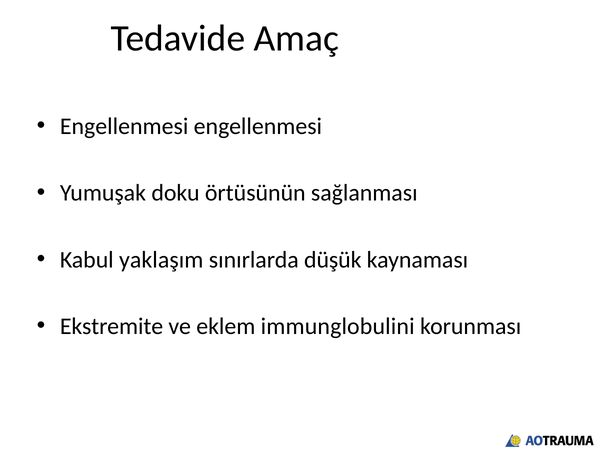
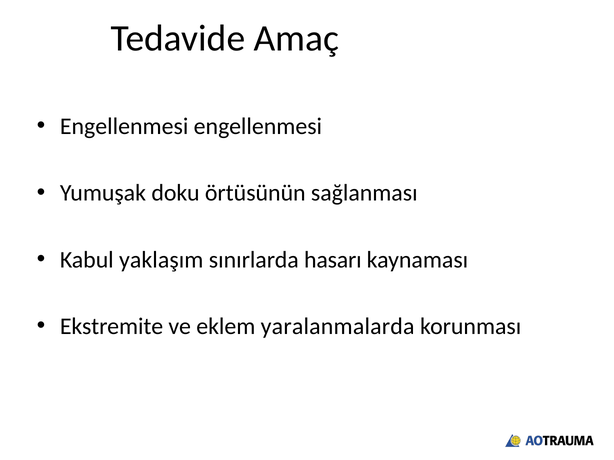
düşük: düşük -> hasarı (333, 260)
immunglobulini: immunglobulini -> yaralanmalarda (338, 327)
